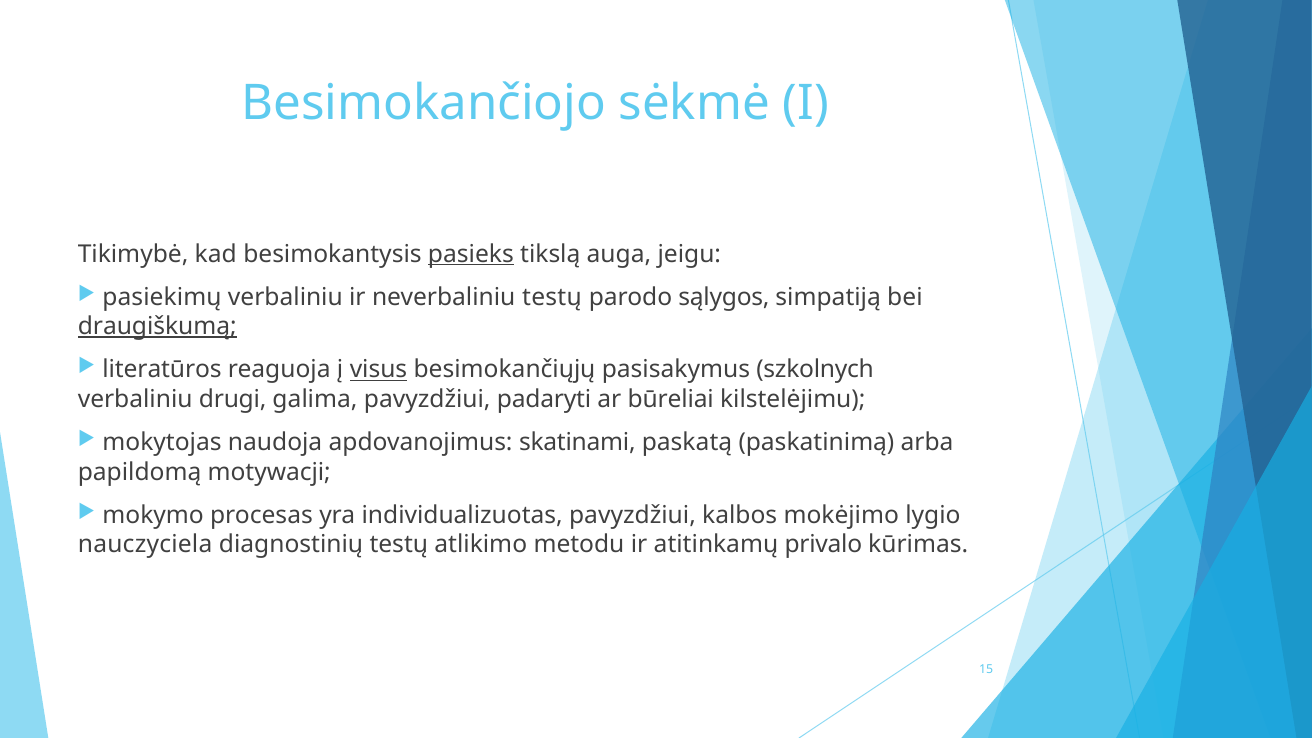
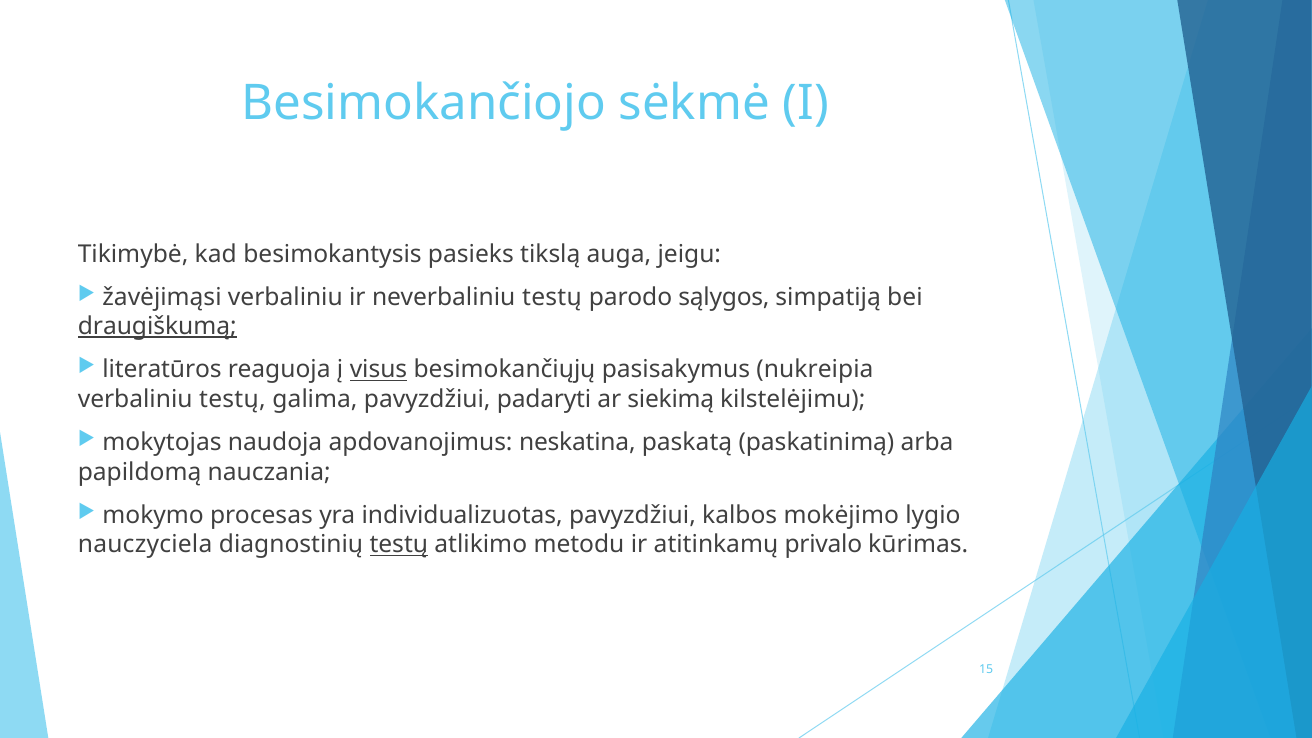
pasieks underline: present -> none (471, 254)
pasiekimų: pasiekimų -> žavėjimąsi (162, 297)
szkolnych: szkolnych -> nukreipia (815, 370)
verbaliniu drugi: drugi -> testų (232, 399)
būreliai: būreliai -> siekimą (671, 399)
skatinami: skatinami -> neskatina (577, 443)
motywacji: motywacji -> nauczania (269, 472)
testų underline: none -> present (399, 545)
